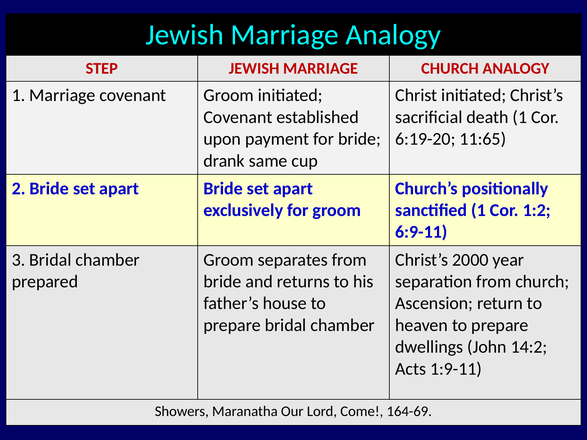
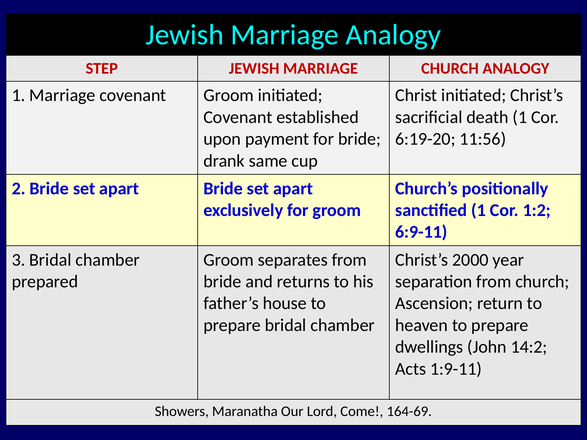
11:65: 11:65 -> 11:56 (483, 139)
